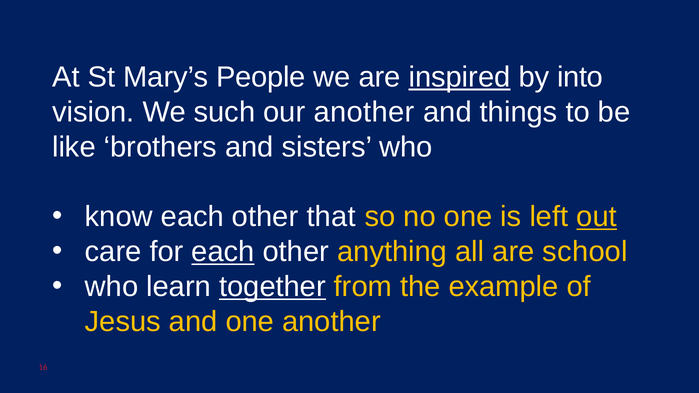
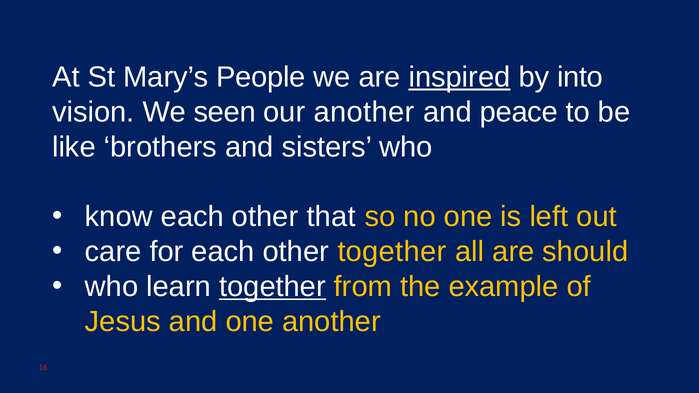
such: such -> seen (225, 112)
things: things -> peace (519, 112)
out underline: present -> none (597, 217)
each underline: present -> none (223, 252)
other anything: anything -> together (392, 252)
school: school -> should (585, 252)
